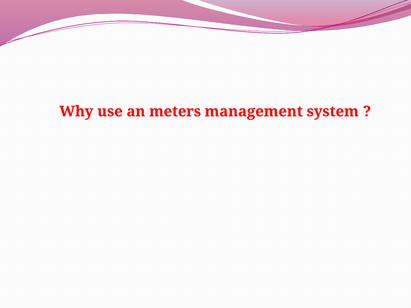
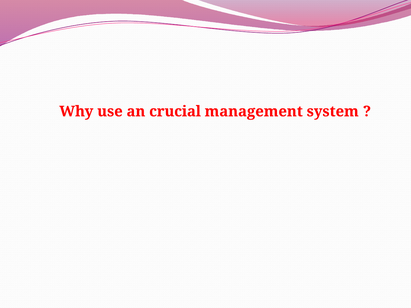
meters: meters -> crucial (175, 112)
